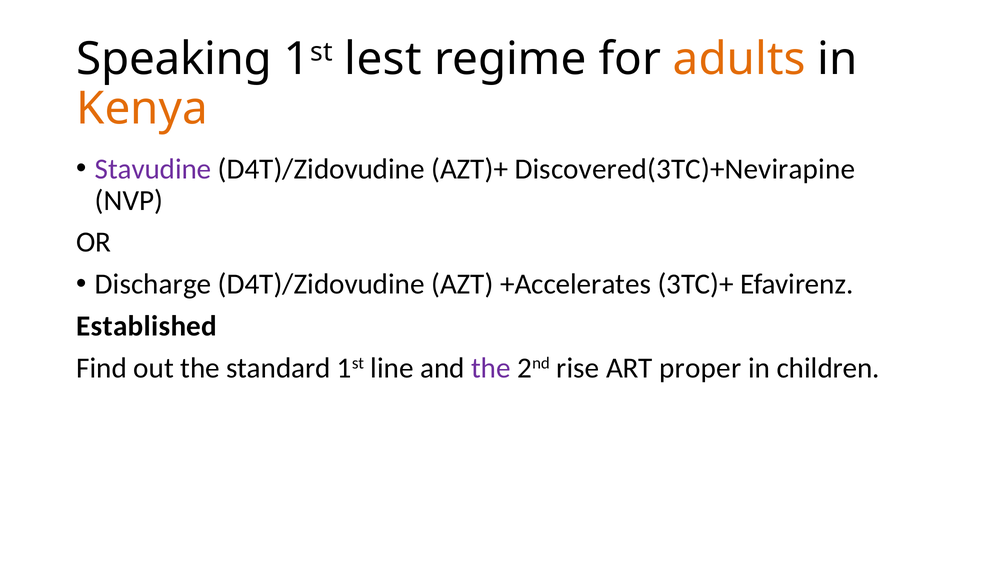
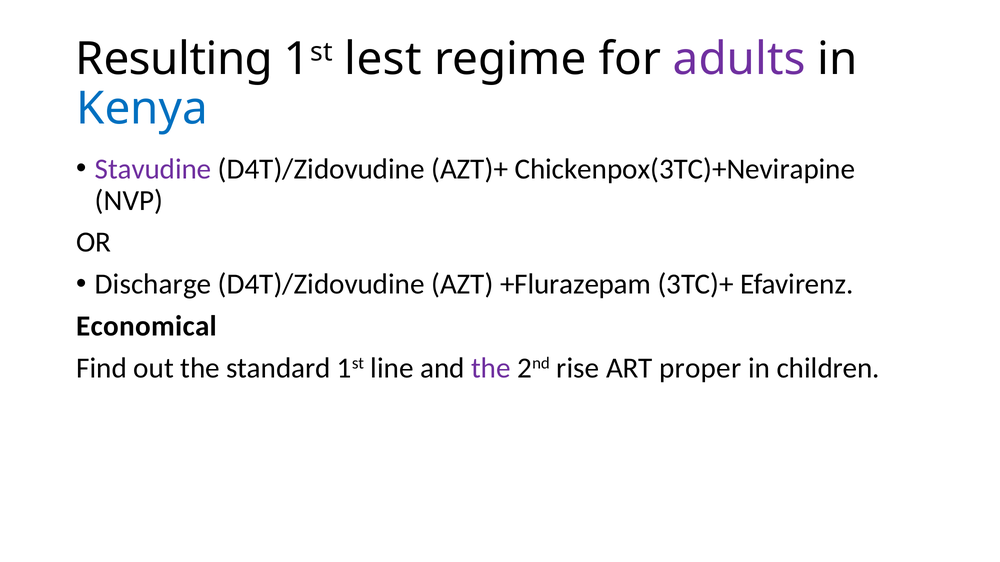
Speaking: Speaking -> Resulting (174, 59)
adults colour: orange -> purple (739, 59)
Kenya colour: orange -> blue (142, 109)
Discovered(3TC)+Nevirapine: Discovered(3TC)+Nevirapine -> Chickenpox(3TC)+Nevirapine (685, 169)
+Accelerates: +Accelerates -> +Flurazepam (576, 284)
Established: Established -> Economical (147, 326)
